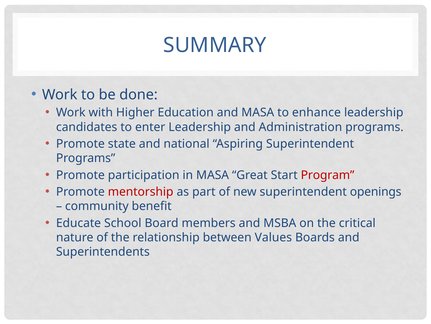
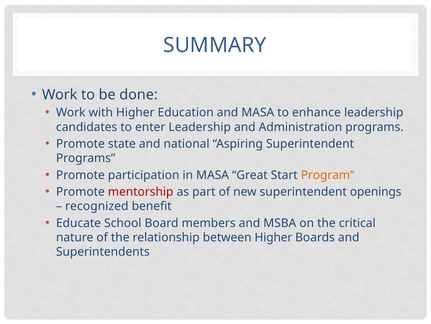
Program colour: red -> orange (328, 175)
community: community -> recognized (97, 206)
between Values: Values -> Higher (273, 237)
